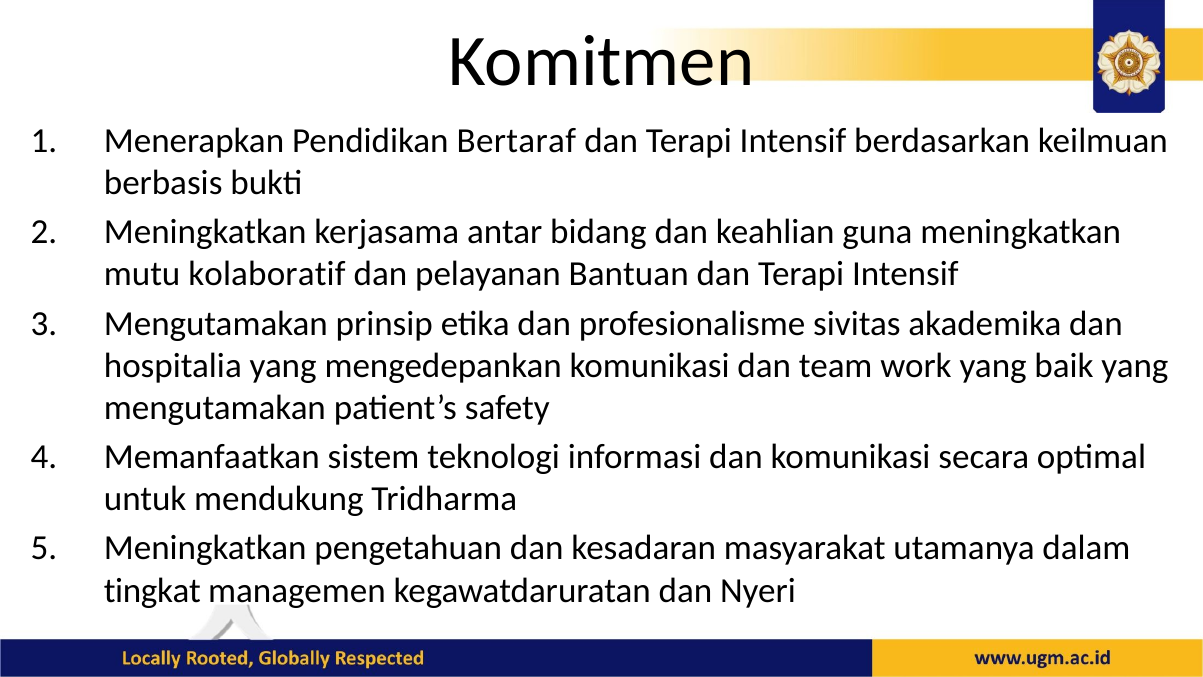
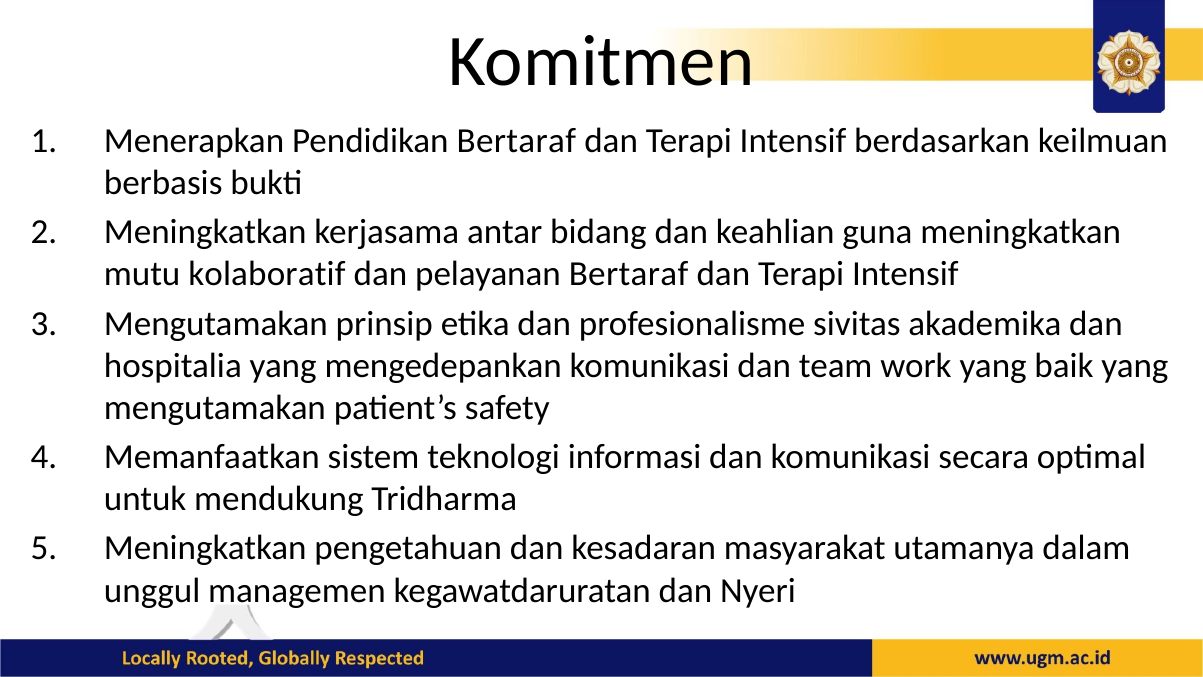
pelayanan Bantuan: Bantuan -> Bertaraf (629, 274)
tingkat: tingkat -> unggul (152, 590)
